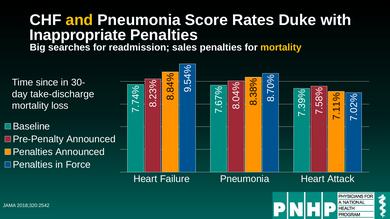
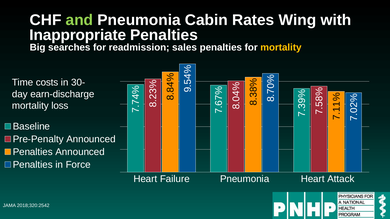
and colour: yellow -> light green (79, 20)
Score: Score -> Cabin (206, 20)
Duke: Duke -> Wing (297, 20)
since: since -> costs (47, 83)
take-discharge: take-discharge -> earn-discharge (62, 94)
